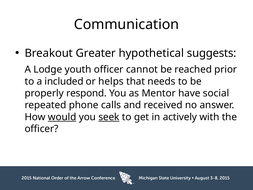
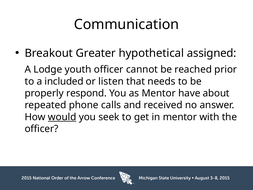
suggests: suggests -> assigned (212, 53)
helps: helps -> listen (111, 81)
social: social -> about (216, 93)
seek underline: present -> none (109, 117)
in actively: actively -> mentor (180, 117)
